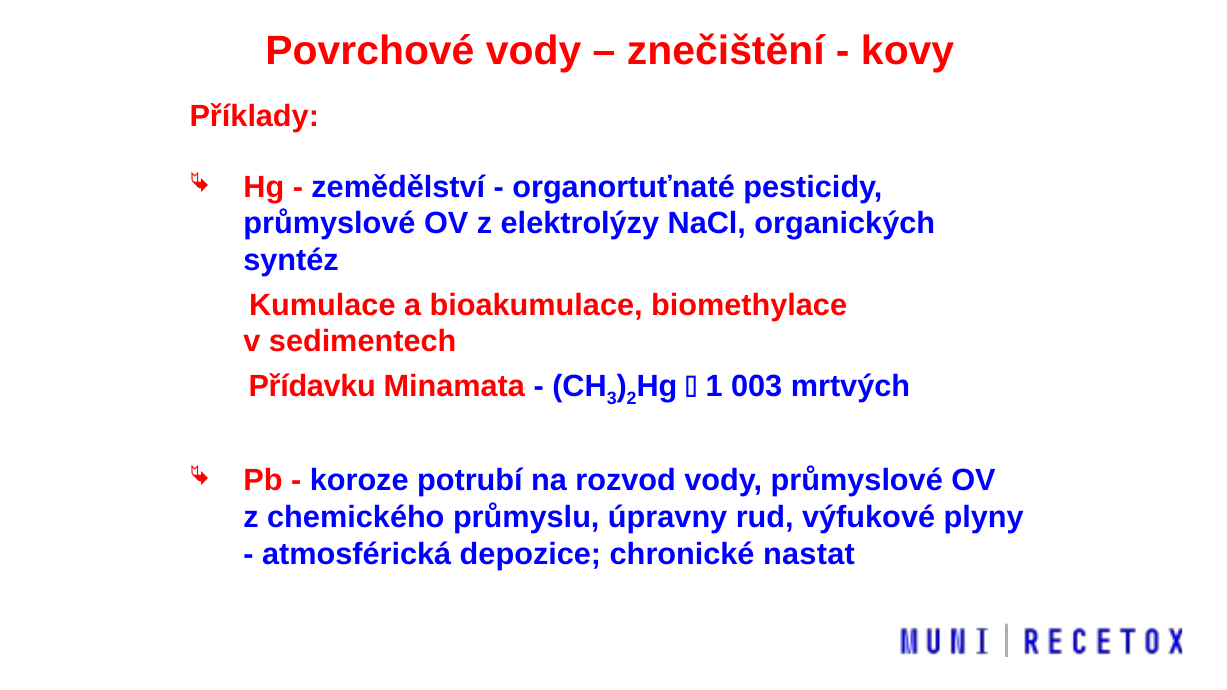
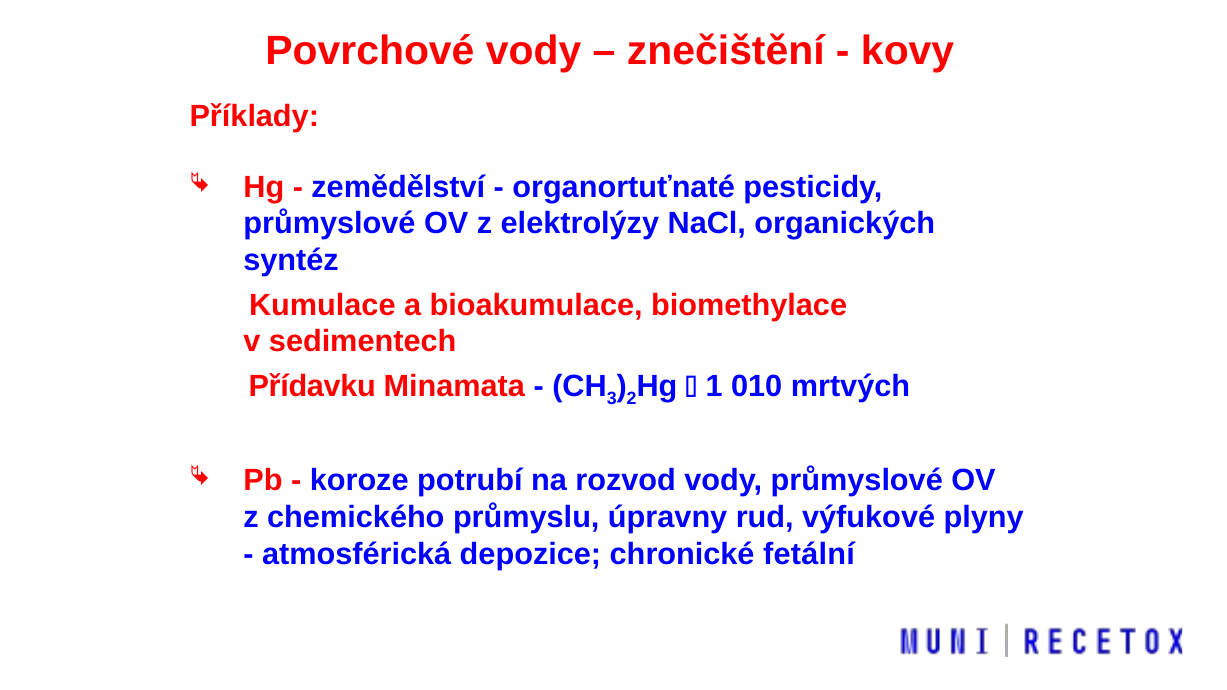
003: 003 -> 010 (757, 386)
nastat: nastat -> fetální (809, 554)
